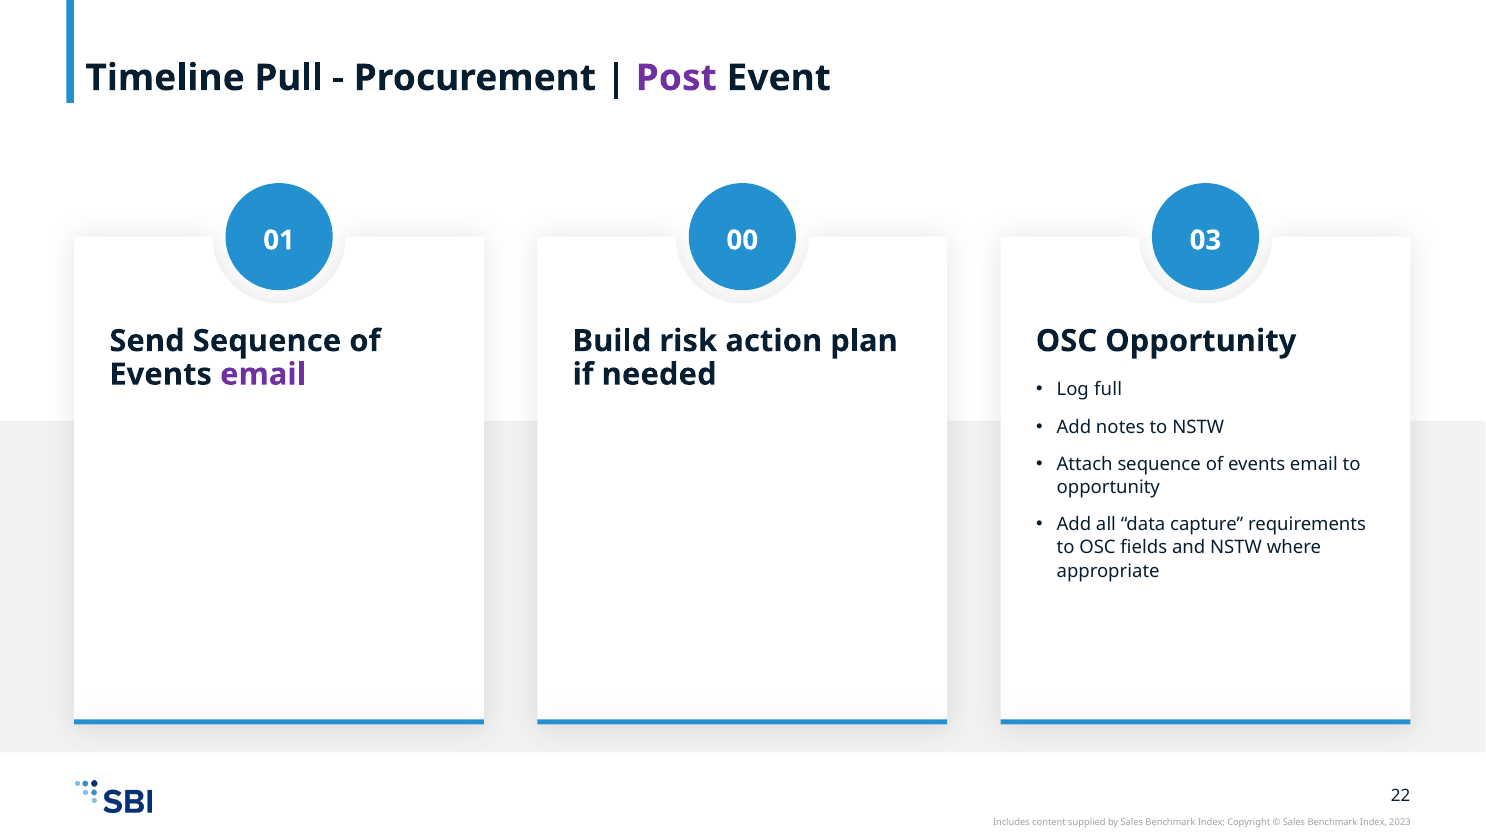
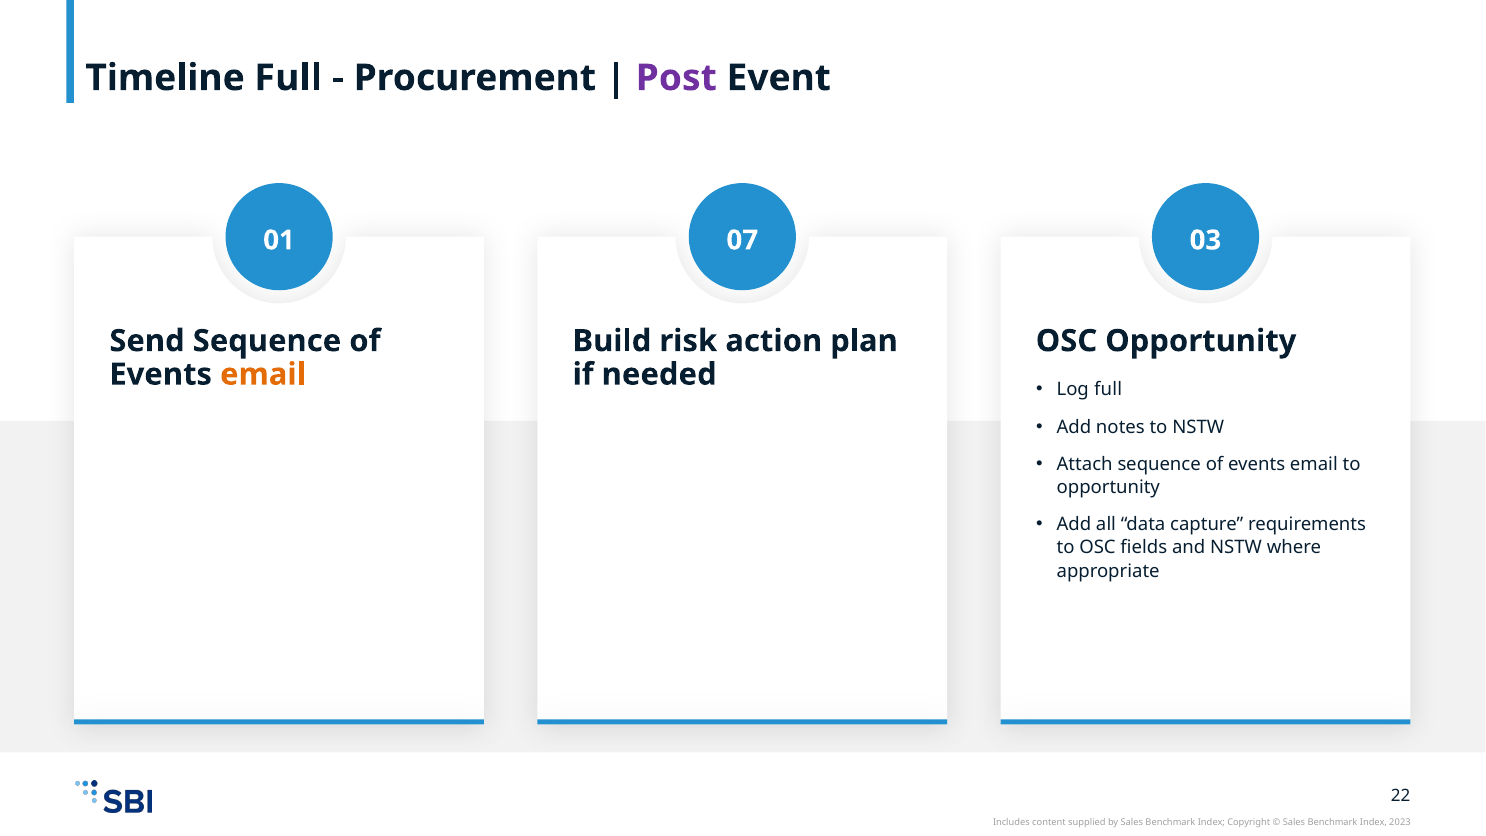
Timeline Pull: Pull -> Full (288, 78)
00: 00 -> 07 (742, 240)
email colour: purple -> orange (263, 374)
